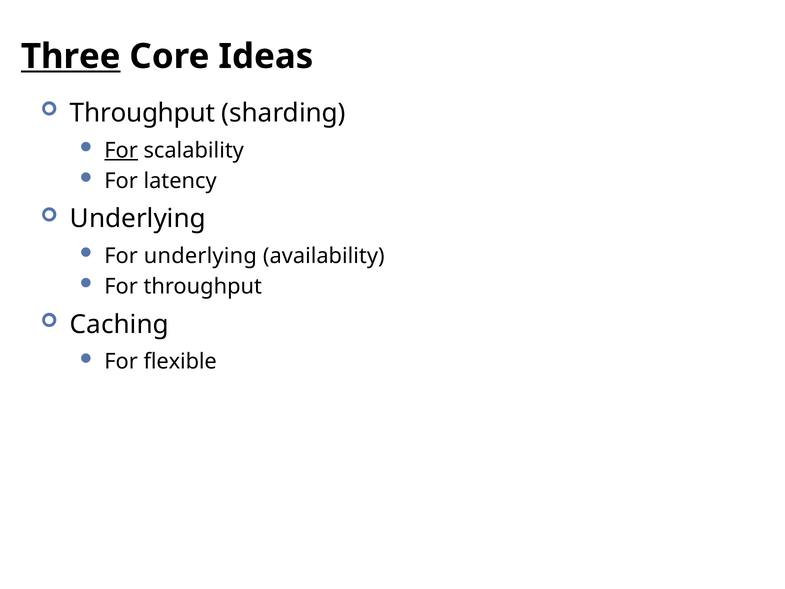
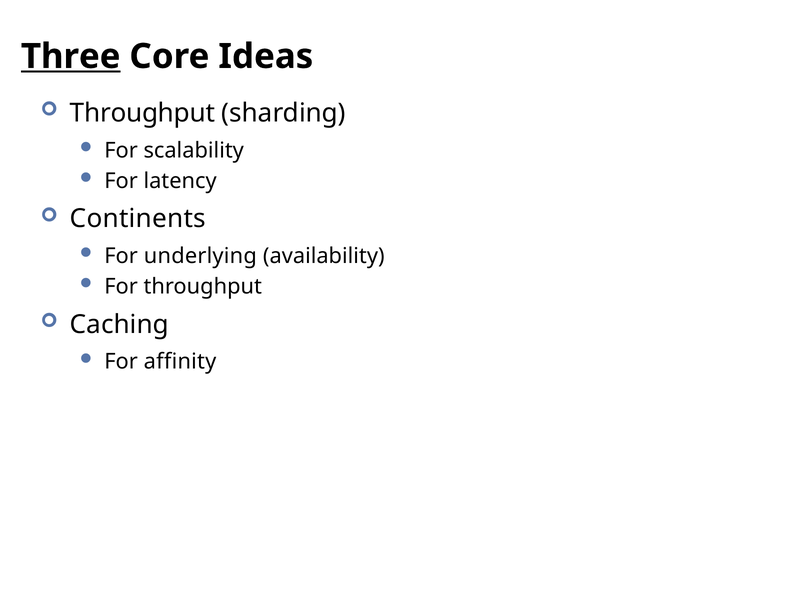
For underline: present -> none (121, 150)
Underlying: Underlying -> Continents (138, 219)
flexible: flexible -> affinity (180, 362)
